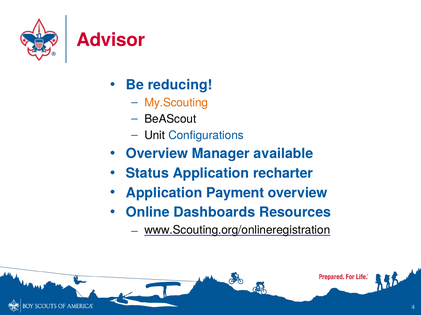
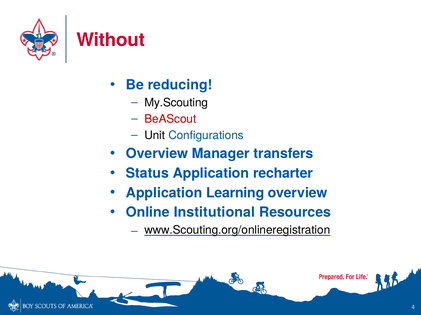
Advisor: Advisor -> Without (111, 40)
My.Scouting colour: orange -> black (176, 103)
BeAScout colour: black -> red (170, 119)
available: available -> transfers (284, 154)
Payment: Payment -> Learning (235, 193)
Dashboards: Dashboards -> Institutional (214, 213)
